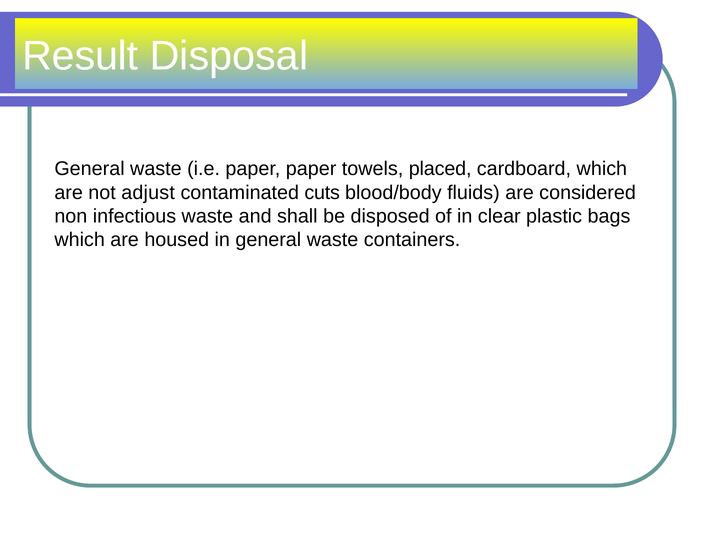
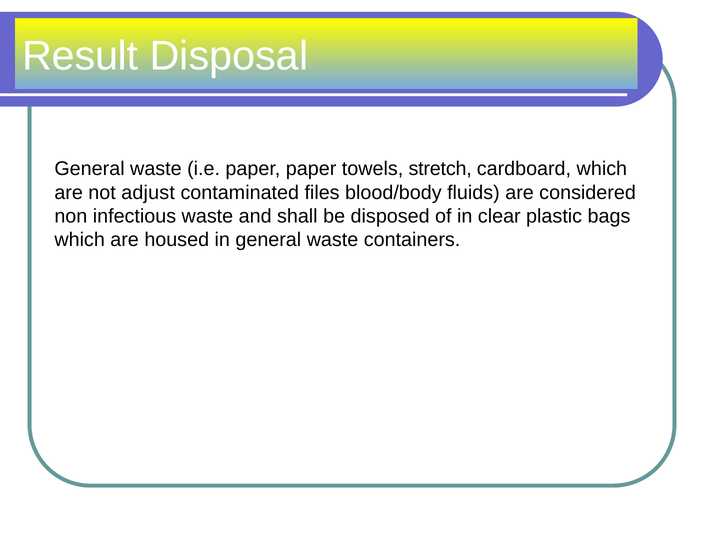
placed: placed -> stretch (440, 169)
cuts: cuts -> files (322, 192)
